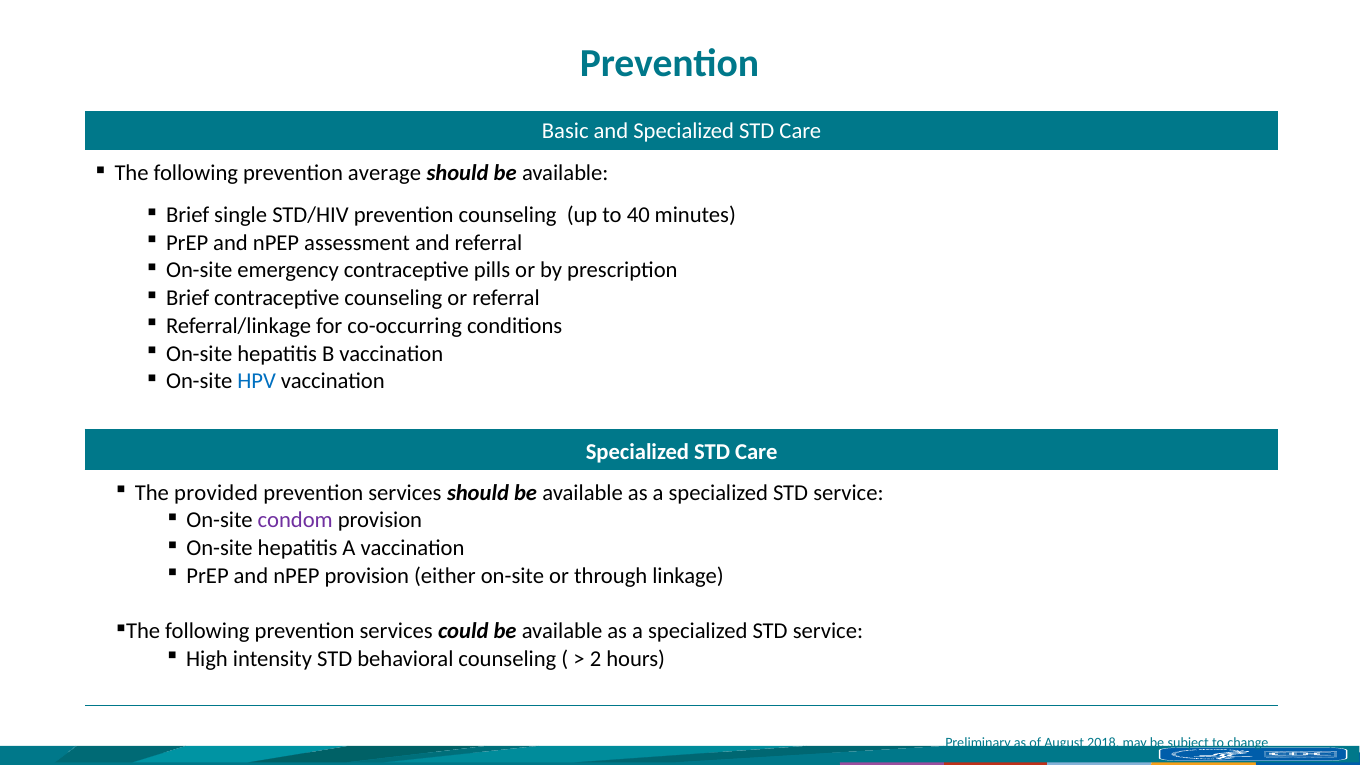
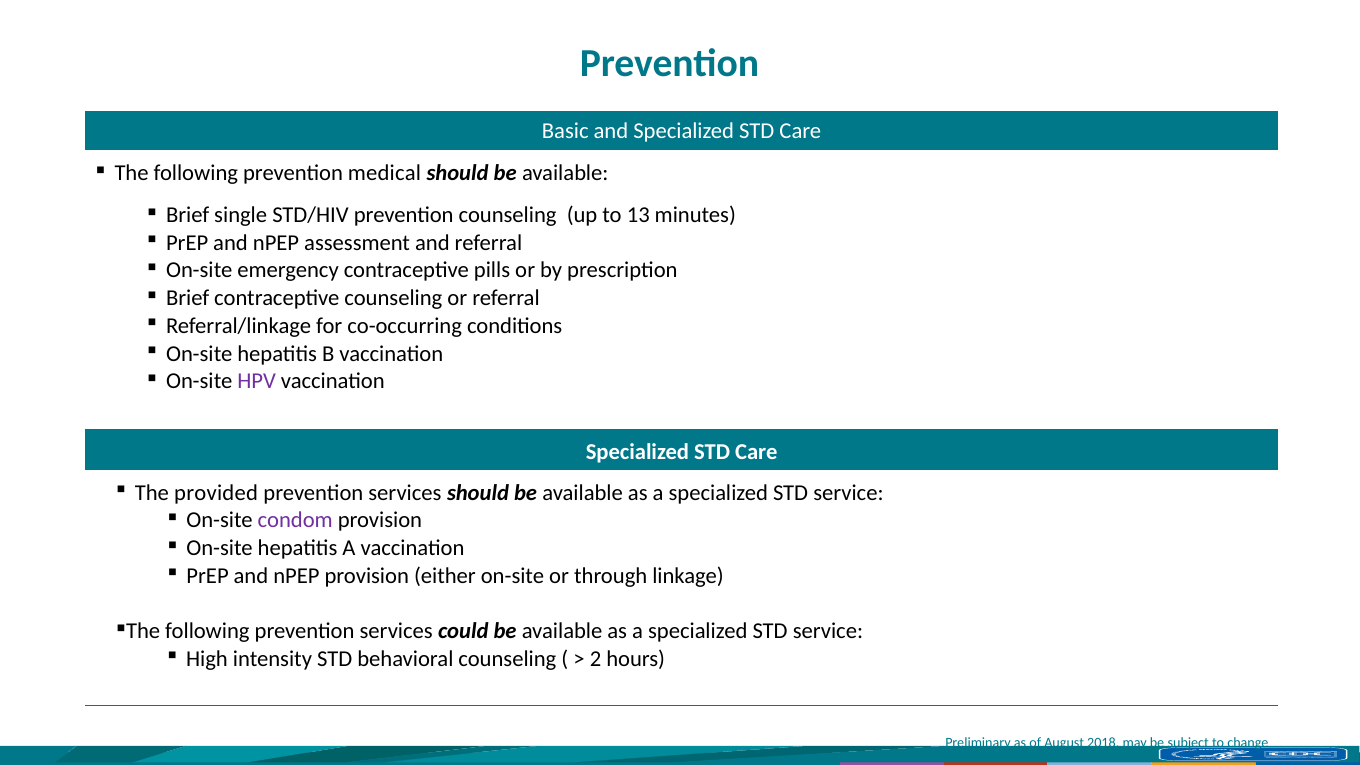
average: average -> medical (384, 173)
40: 40 -> 13 (638, 215)
HPV colour: blue -> purple (257, 381)
